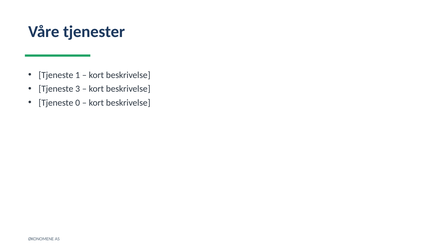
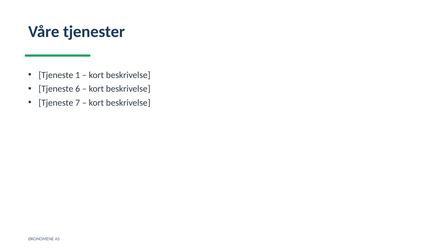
3: 3 -> 6 (78, 89)
0: 0 -> 7 (78, 103)
